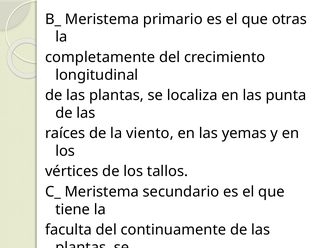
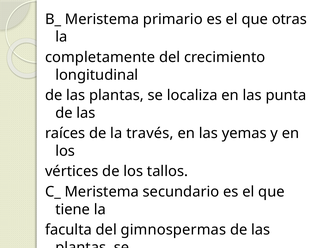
viento: viento -> través (150, 133)
continuamente: continuamente -> gimnospermas (173, 230)
